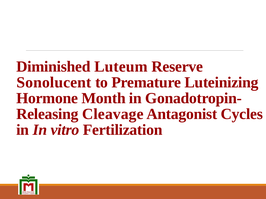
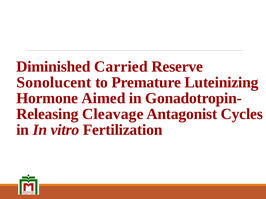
Luteum: Luteum -> Carried (121, 67)
Month: Month -> Aimed (103, 98)
